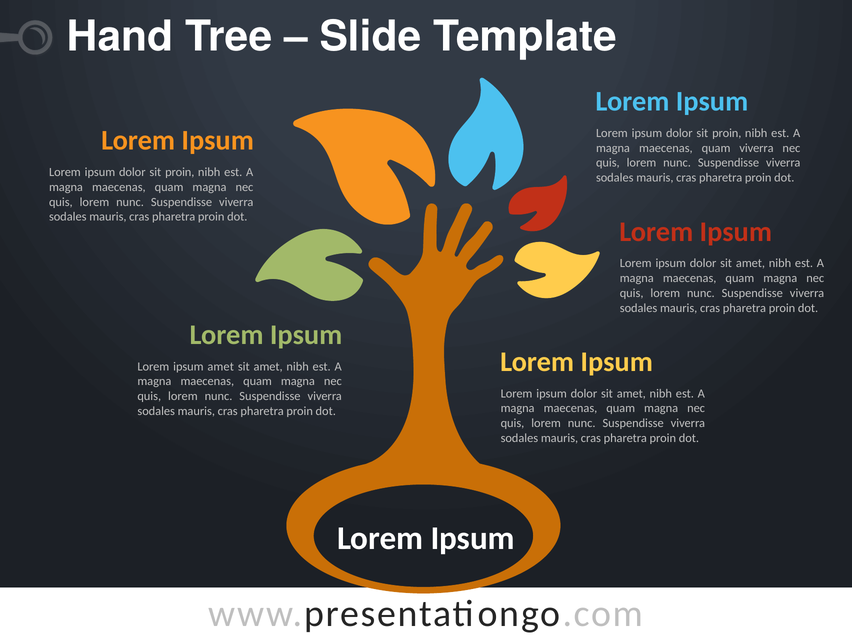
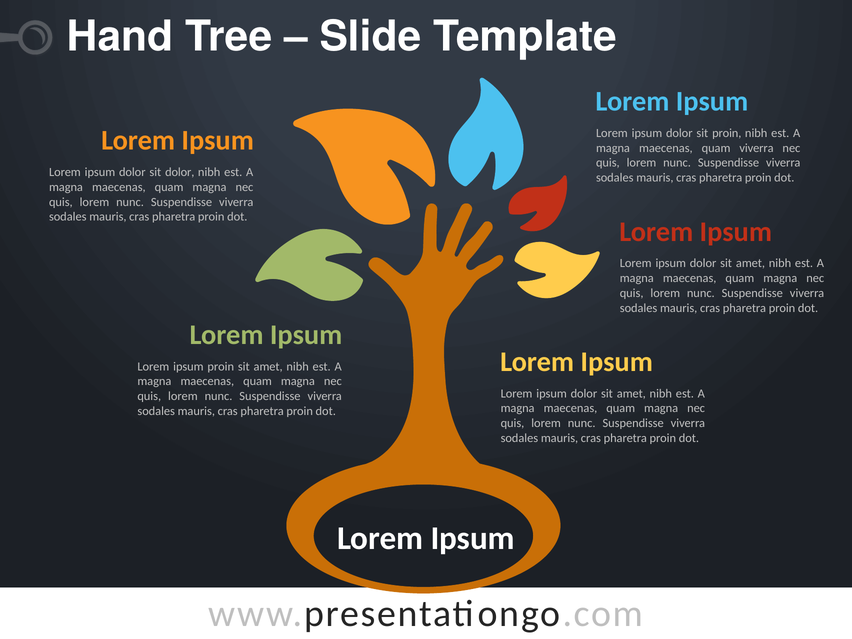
proin: proin -> dolor (180, 172)
ipsum amet: amet -> proin (221, 366)
